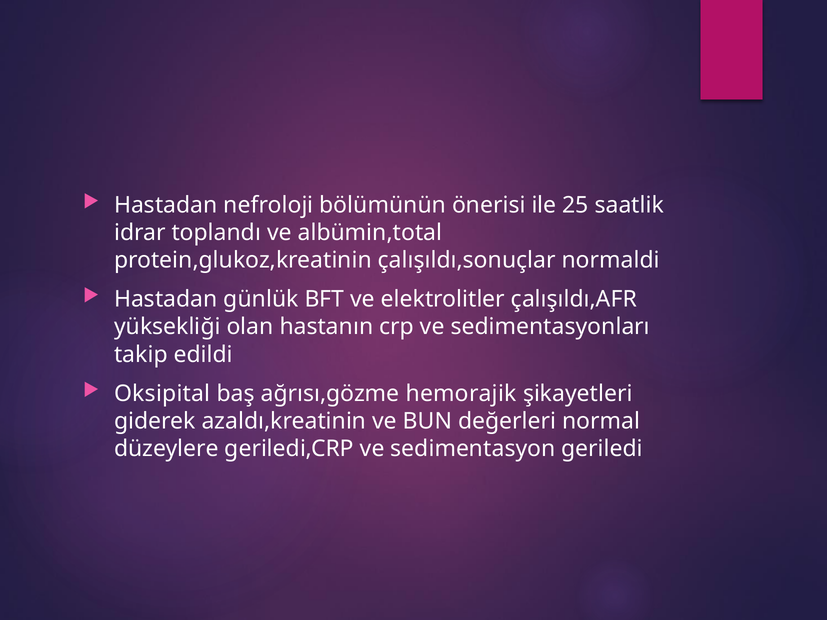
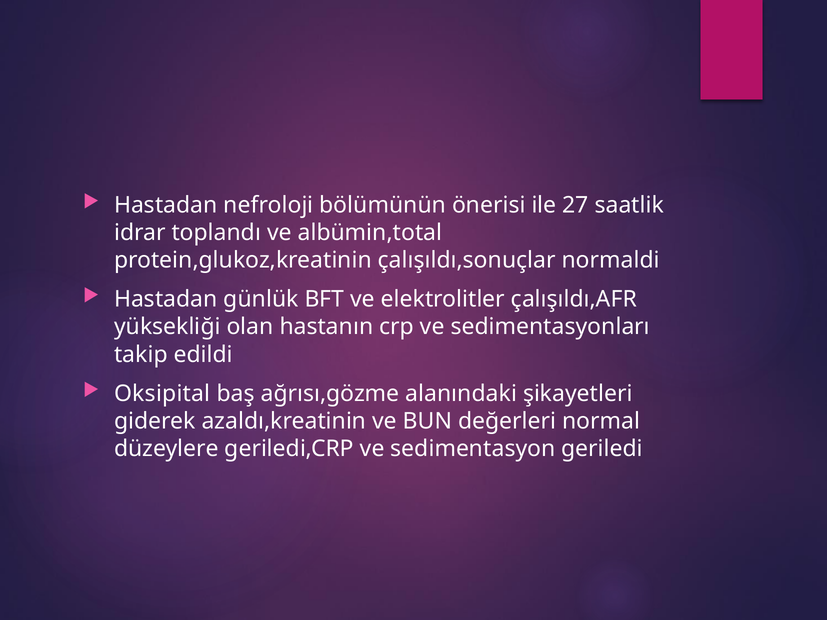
25: 25 -> 27 (575, 205)
hemorajik: hemorajik -> alanındaki (461, 394)
